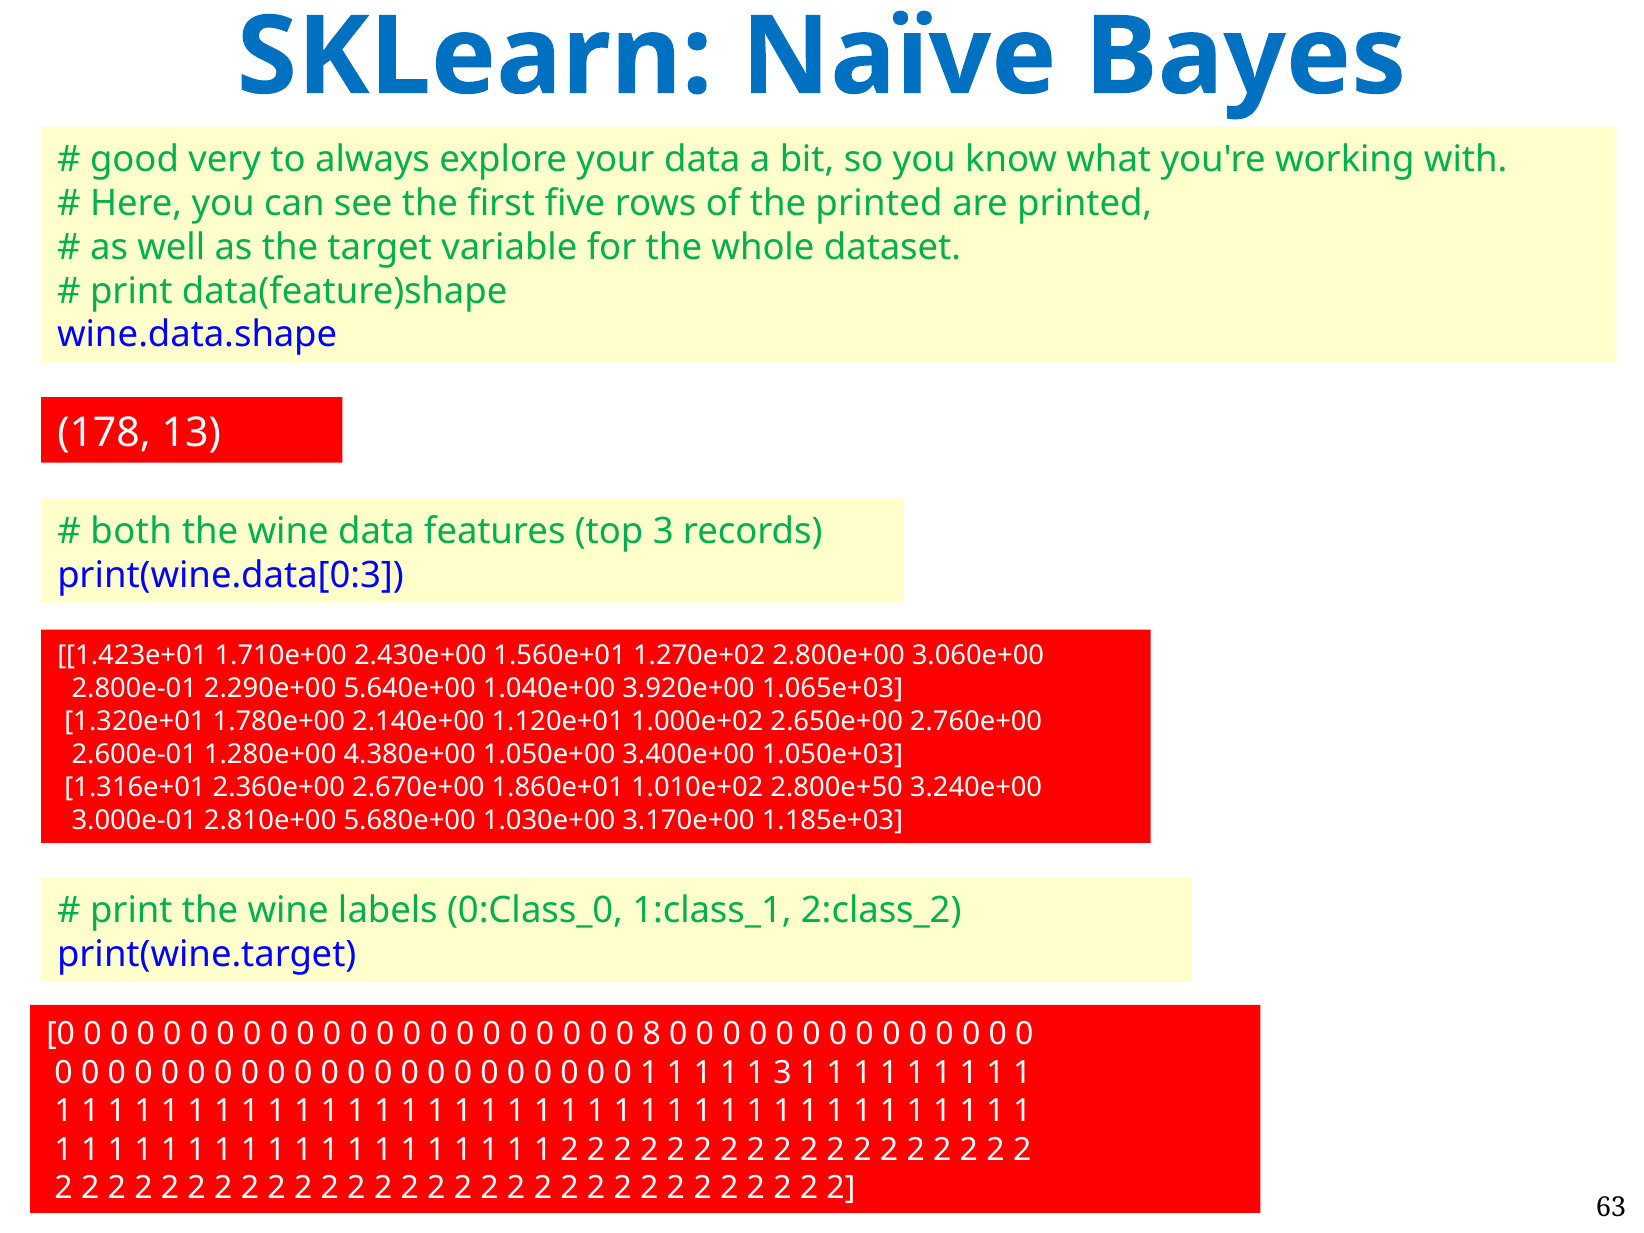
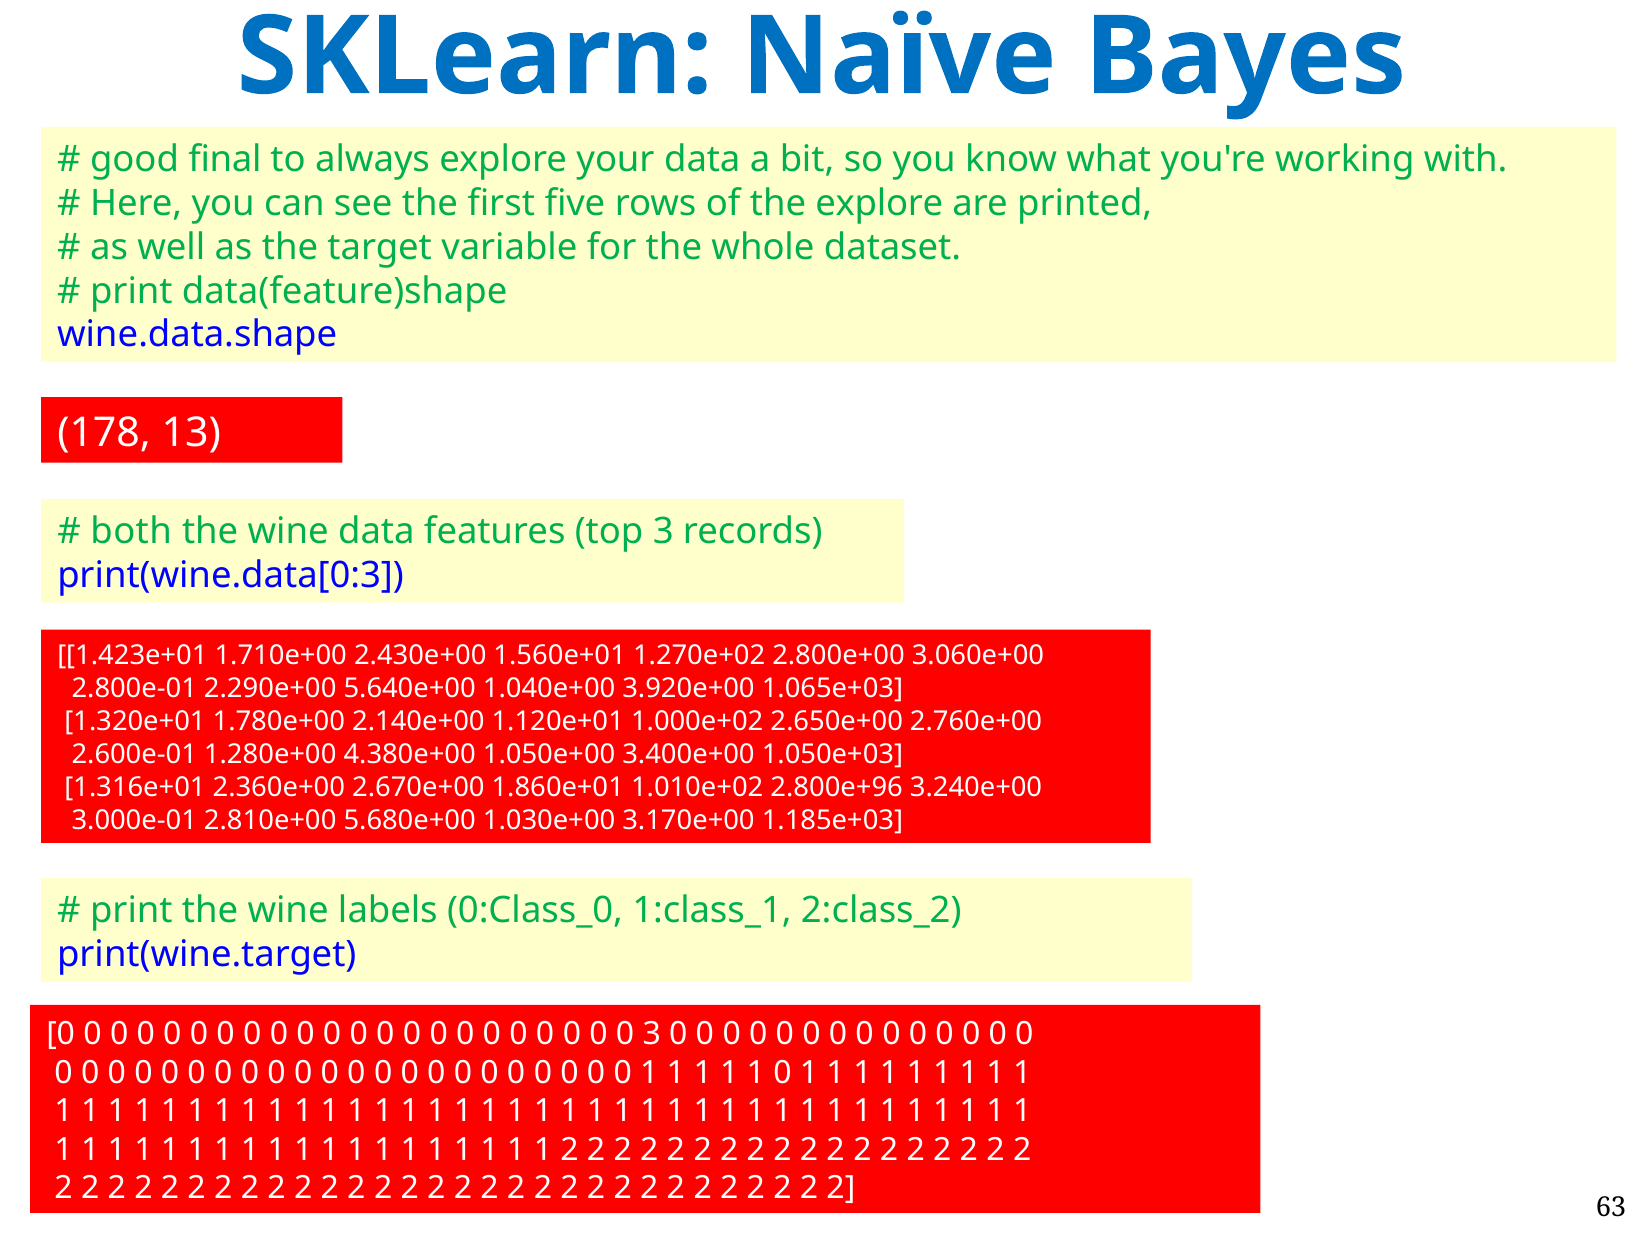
very: very -> final (225, 160)
the printed: printed -> explore (879, 203)
2.800e+50: 2.800e+50 -> 2.800e+96 (837, 787)
0 8: 8 -> 3 (652, 1034)
1 3: 3 -> 0 (783, 1073)
